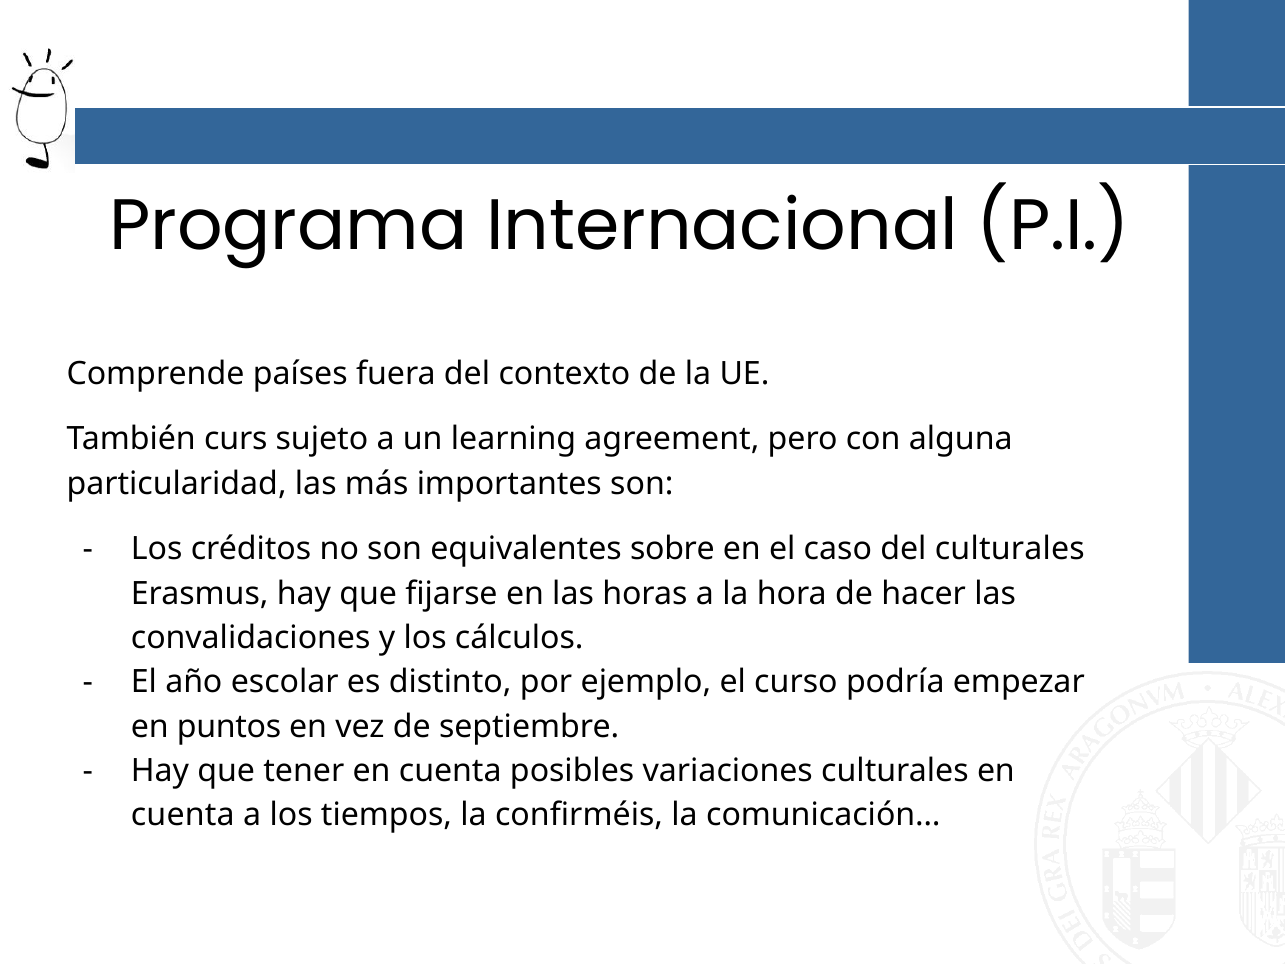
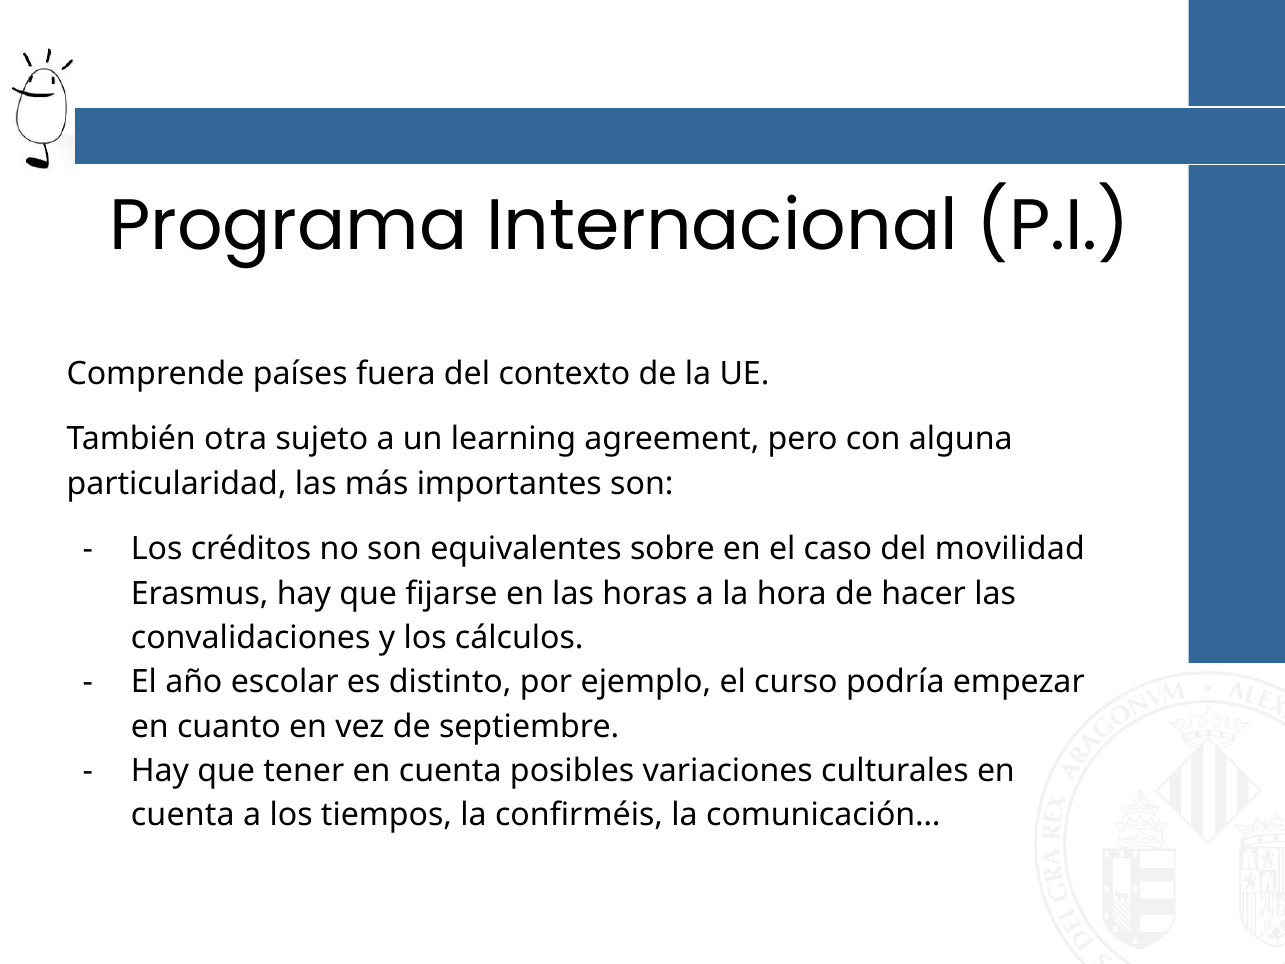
curs: curs -> otra (236, 439)
del culturales: culturales -> movilidad (1010, 549)
puntos: puntos -> cuanto (229, 726)
